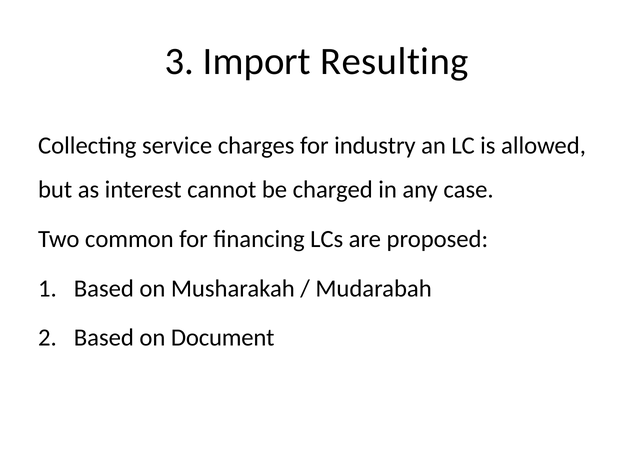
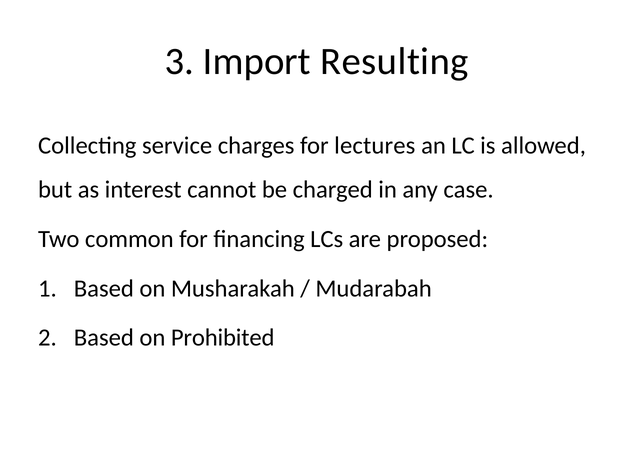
industry: industry -> lectures (375, 146)
Document: Document -> Prohibited (223, 338)
